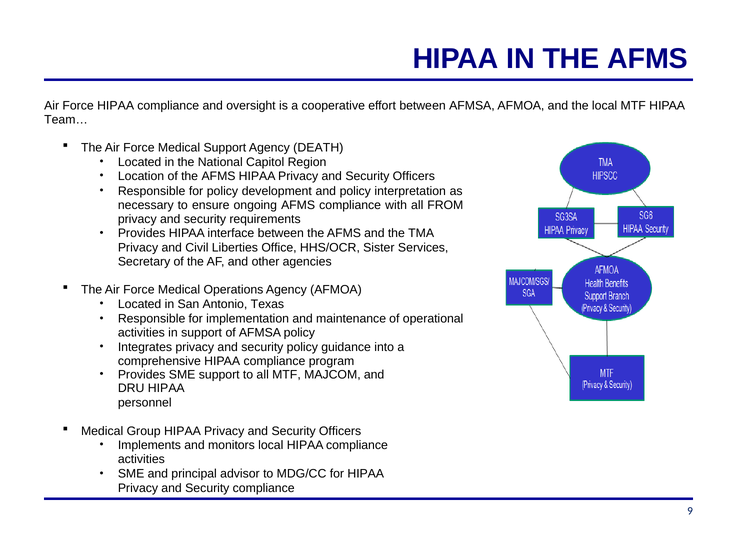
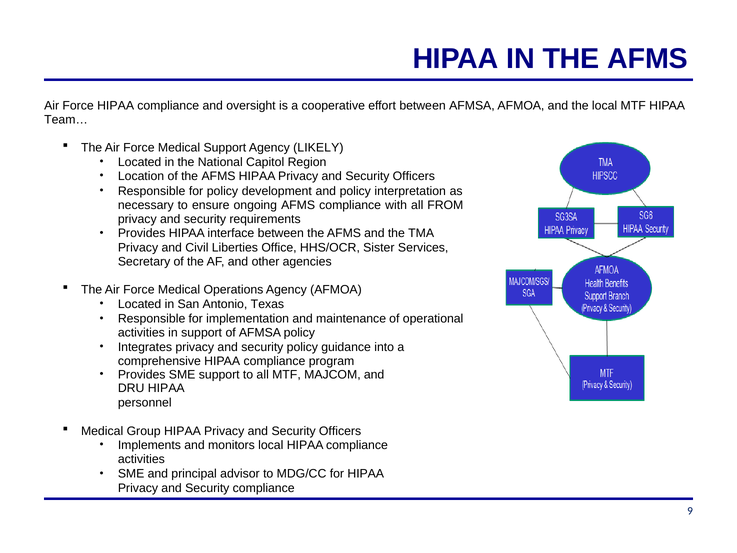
DEATH: DEATH -> LIKELY (318, 148)
